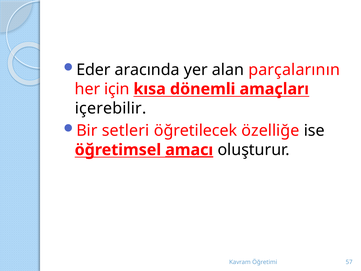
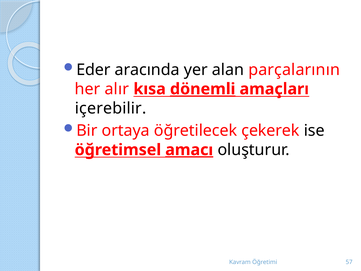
için: için -> alır (117, 89)
dönemli underline: none -> present (203, 89)
setleri: setleri -> ortaya (126, 130)
özelliğe: özelliğe -> çekerek (270, 130)
